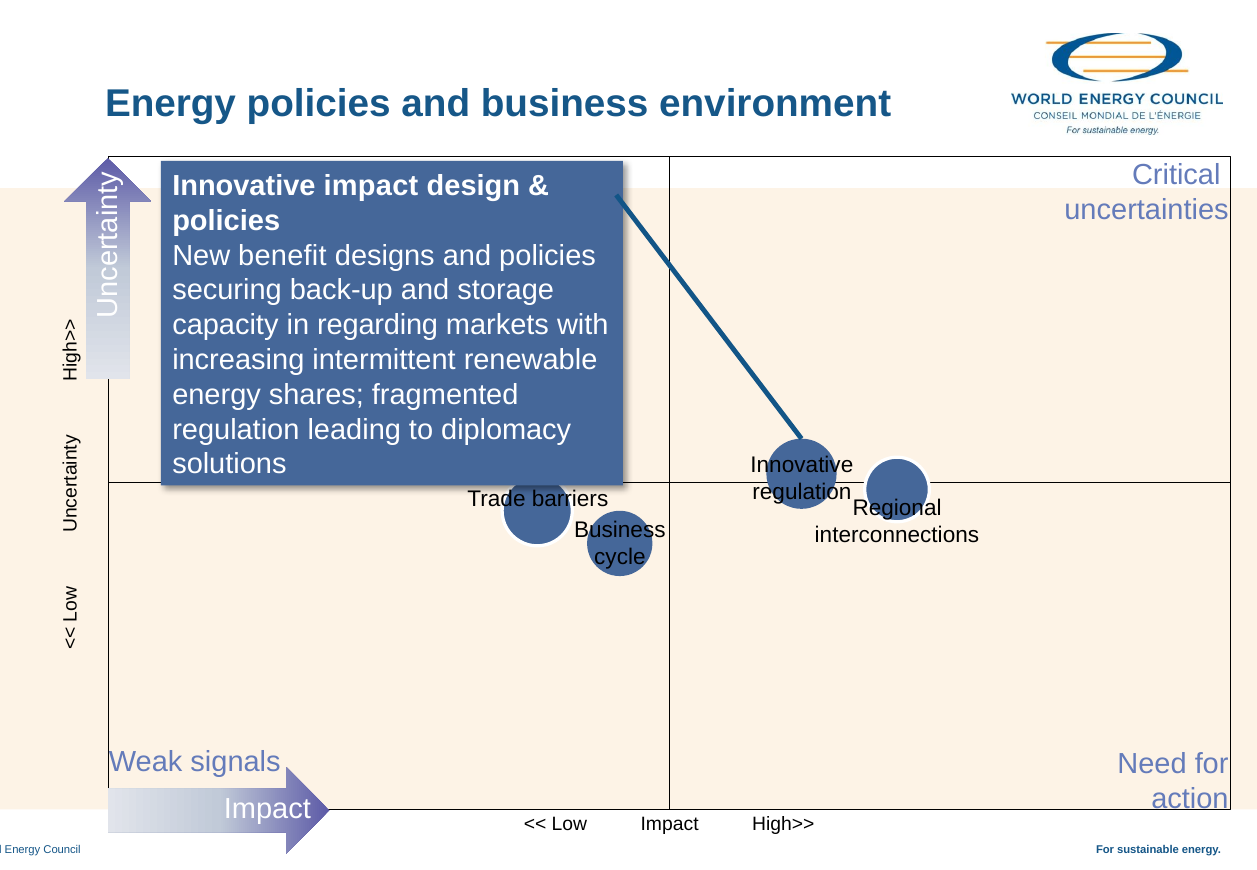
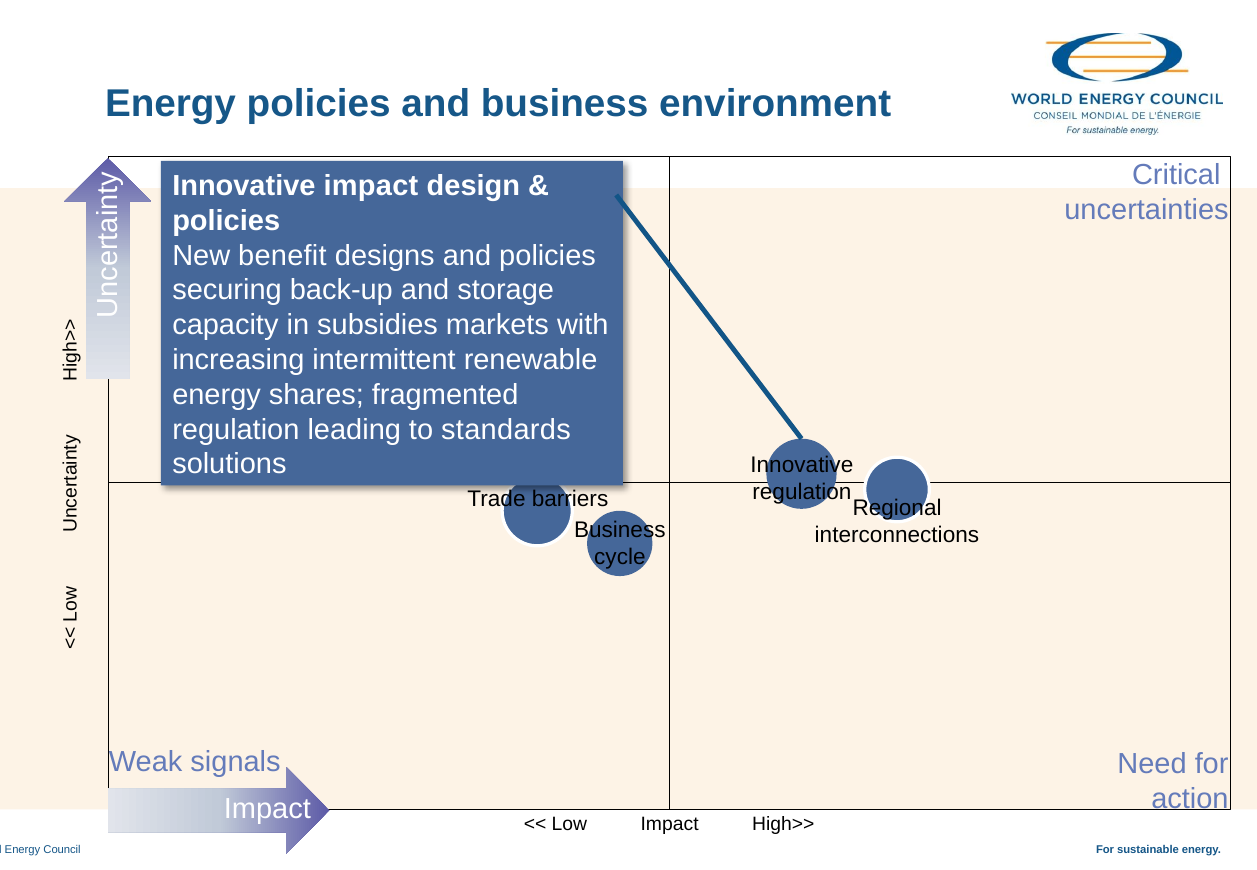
regarding: regarding -> subsidies (378, 325)
diplomacy: diplomacy -> standards (506, 430)
